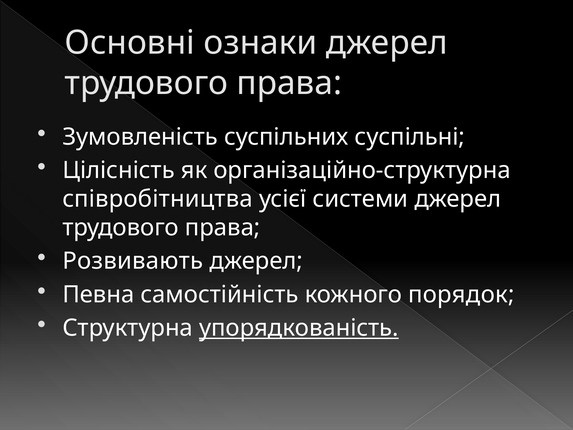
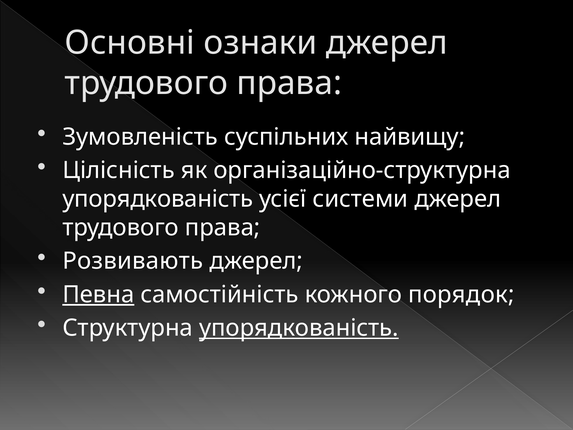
суспільні: суспільні -> найвищу (410, 137)
співробітництва: співробітництва -> упорядкованість (158, 199)
Певна underline: none -> present (98, 294)
